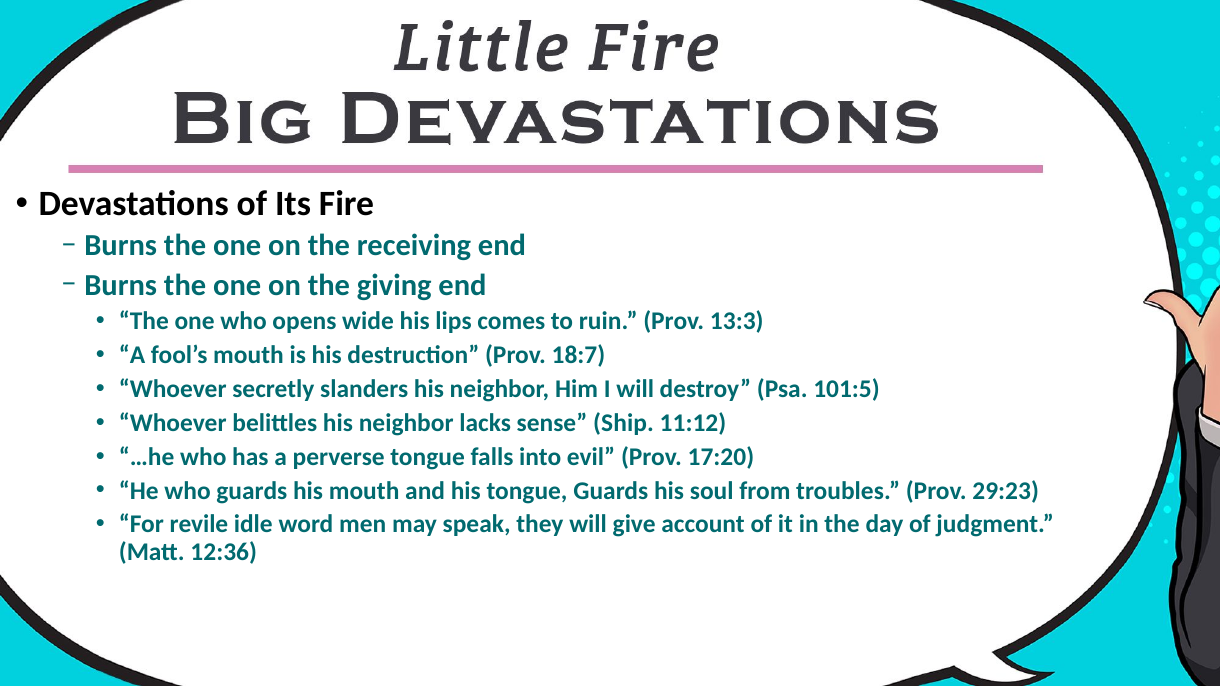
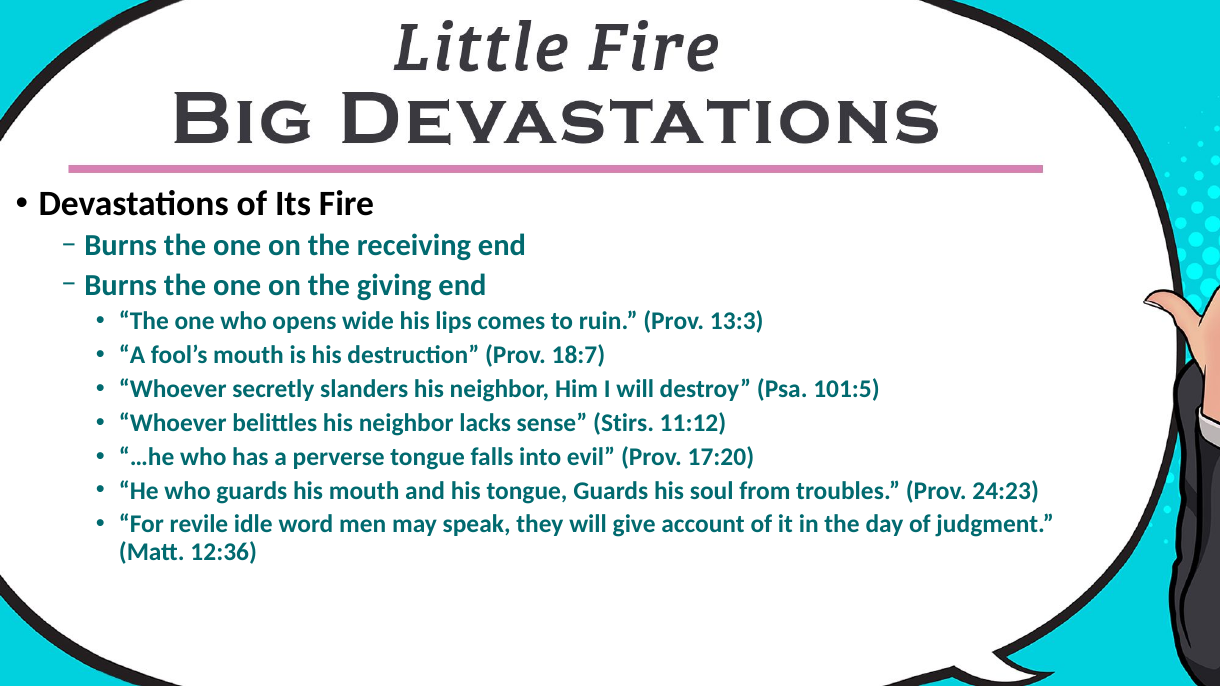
Ship: Ship -> Stirs (624, 423)
29:23: 29:23 -> 24:23 (1006, 491)
